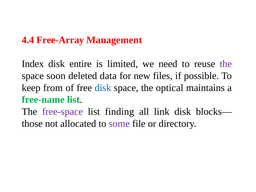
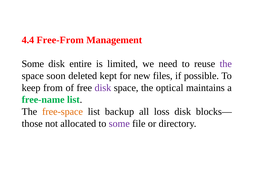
Free-Array: Free-Array -> Free-From (60, 40)
Index: Index -> Some (33, 64)
data: data -> kept (108, 76)
disk colour: blue -> purple (103, 88)
free-space colour: purple -> orange (62, 112)
finding: finding -> backup (119, 112)
link: link -> loss (162, 112)
